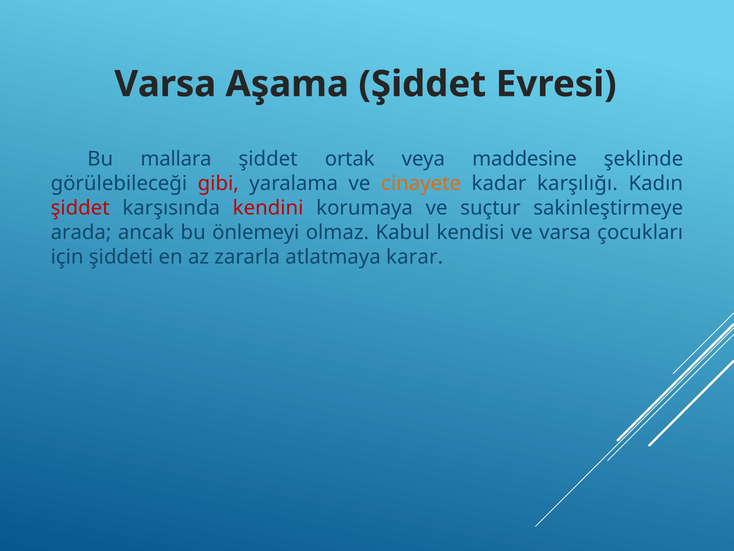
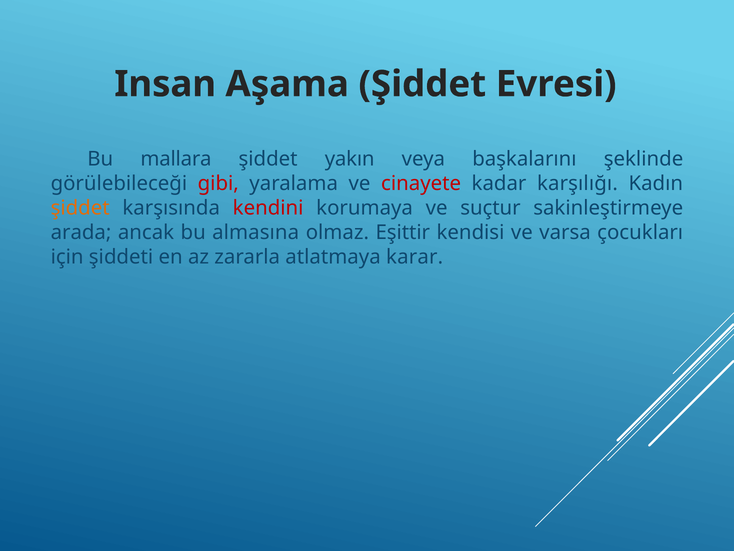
Varsa: Varsa -> Insan (165, 84)
ortak: ortak -> yakın (350, 159)
maddesine: maddesine -> başkalarını (524, 159)
cinayete colour: orange -> red (421, 183)
şiddet colour: red -> orange (80, 208)
önlemeyi: önlemeyi -> almasına (256, 232)
Kabul: Kabul -> Eşittir (403, 232)
